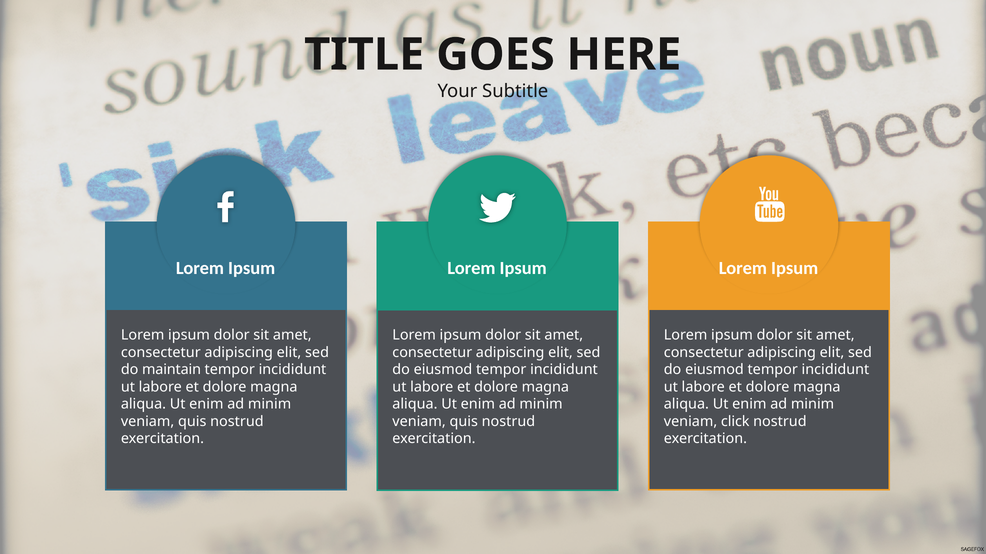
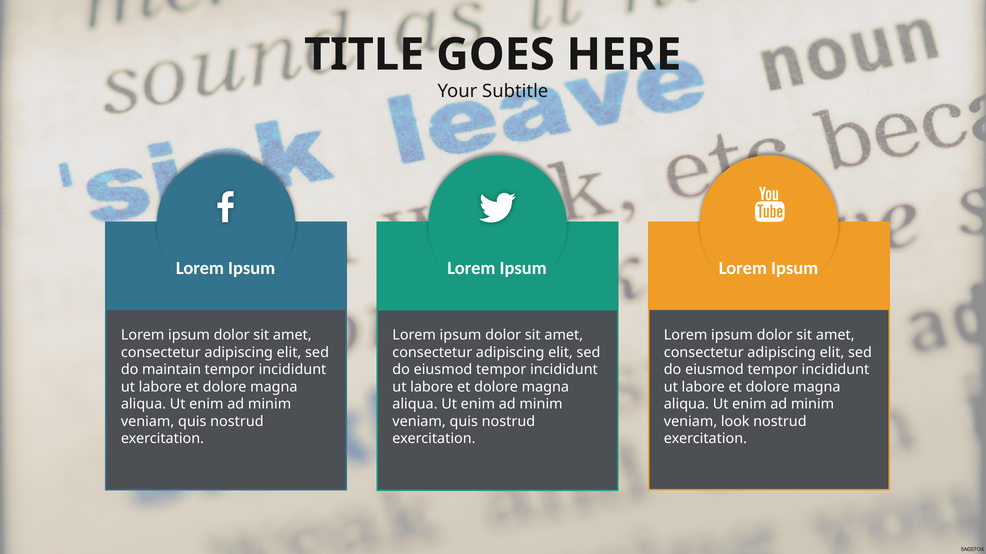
click: click -> look (735, 422)
